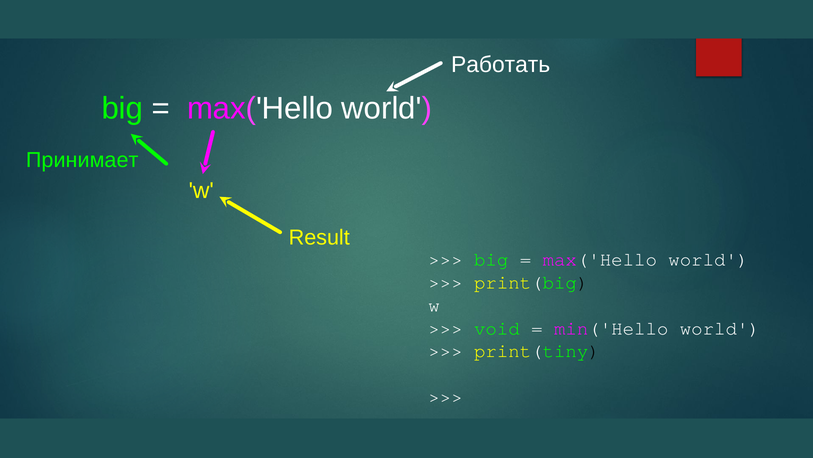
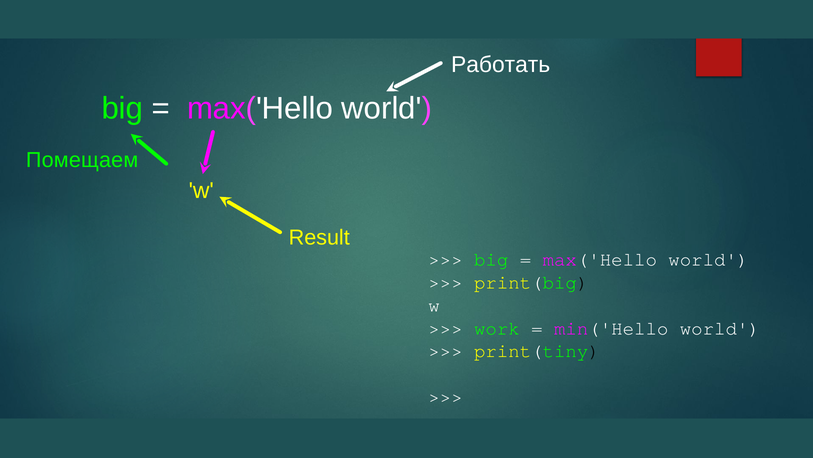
Принимает: Принимает -> Помещаем (82, 160)
void: void -> work (497, 328)
